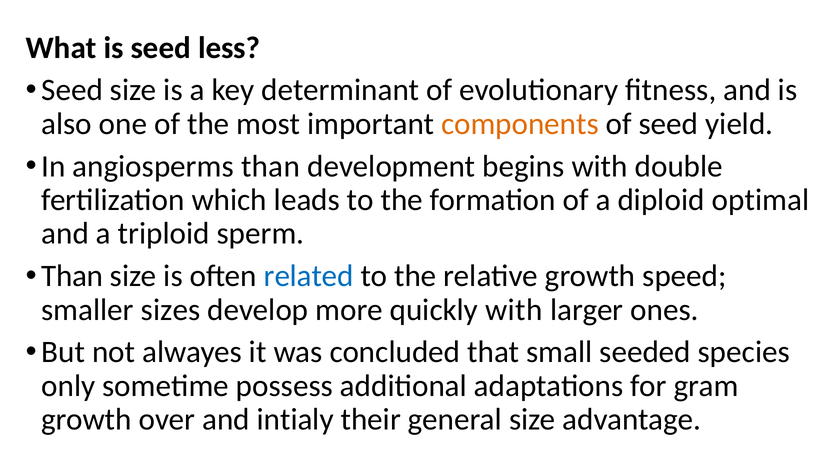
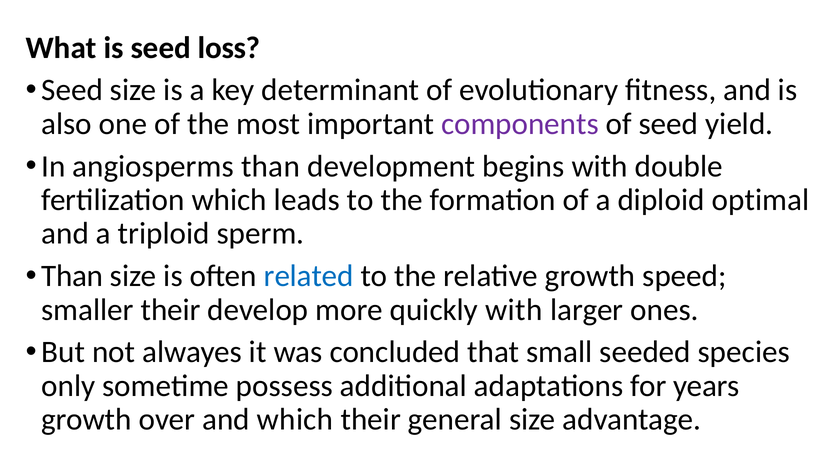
less: less -> loss (229, 48)
components colour: orange -> purple (520, 124)
smaller sizes: sizes -> their (171, 309)
gram: gram -> years (706, 385)
and intialy: intialy -> which (295, 419)
